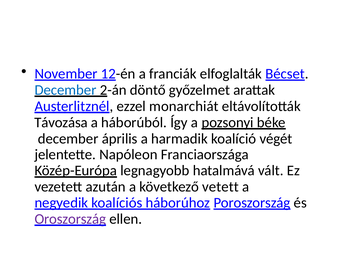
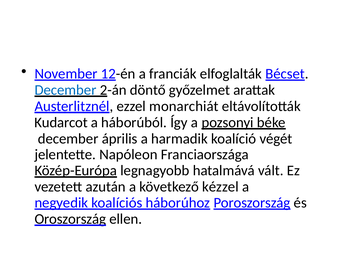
Távozása: Távozása -> Kudarcot (61, 122)
vetett: vetett -> kézzel (220, 186)
Oroszország colour: purple -> black (70, 219)
